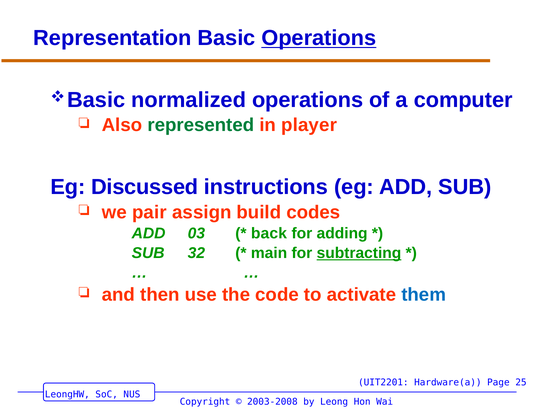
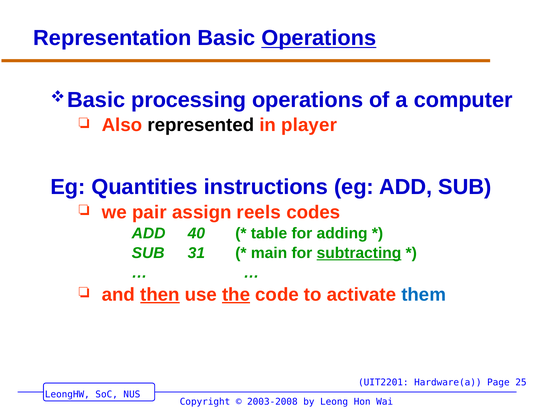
normalized: normalized -> processing (189, 100)
represented colour: green -> black (201, 125)
Discussed: Discussed -> Quantities (145, 187)
build: build -> reels (259, 212)
03: 03 -> 40 (196, 234)
back: back -> table (269, 234)
32: 32 -> 31 (196, 253)
then underline: none -> present (160, 295)
the underline: none -> present (236, 295)
